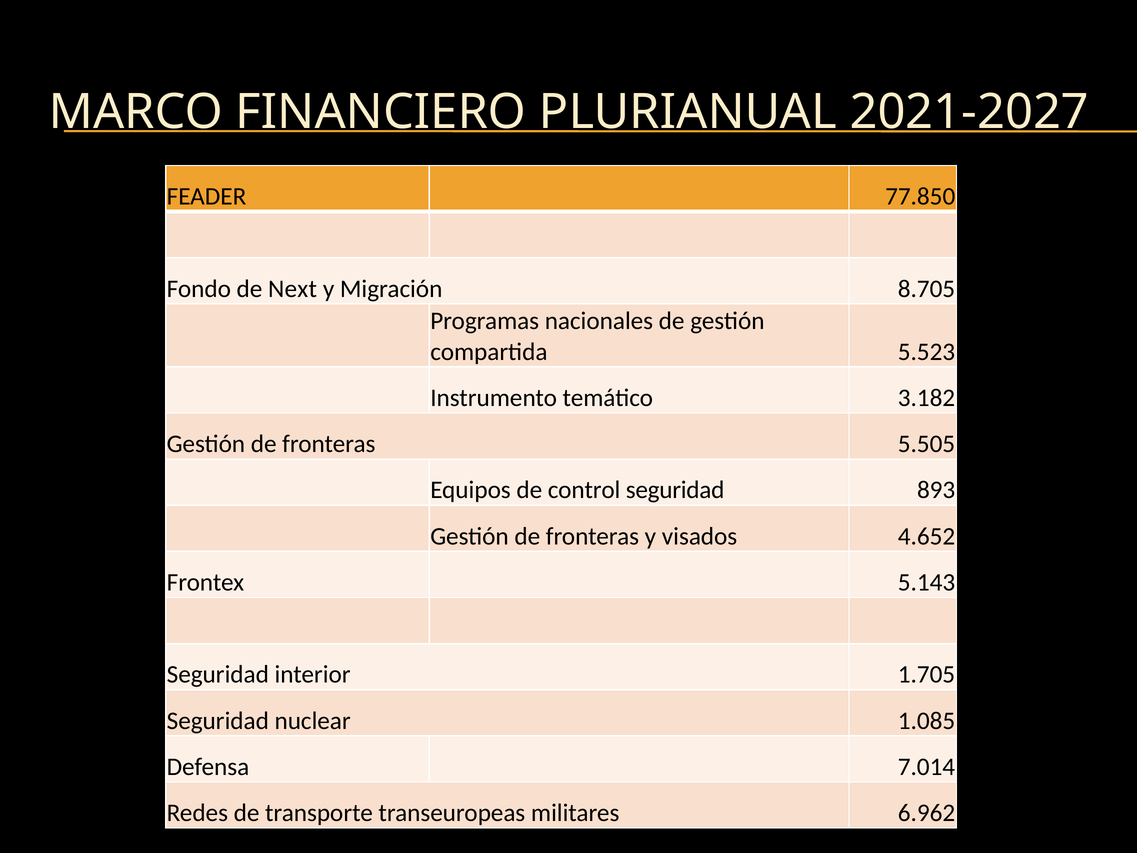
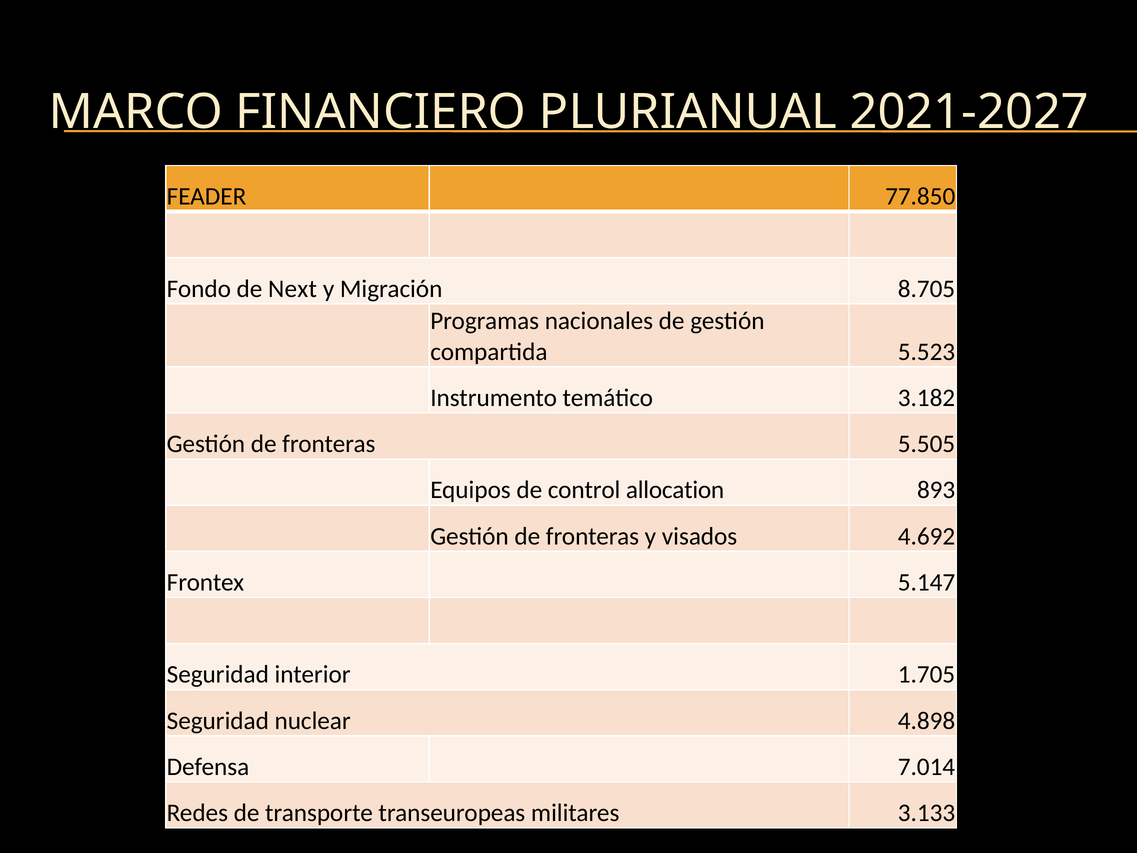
control seguridad: seguridad -> allocation (675, 490)
4.652: 4.652 -> 4.692 (927, 536)
5.143: 5.143 -> 5.147 (927, 582)
1.085: 1.085 -> 4.898 (927, 720)
6.962: 6.962 -> 3.133 (927, 813)
